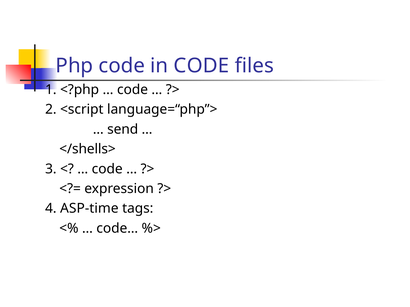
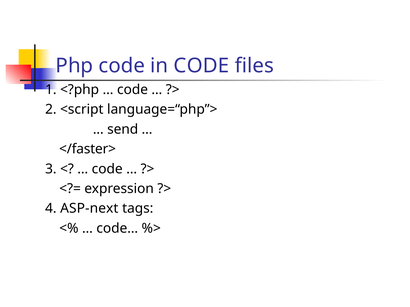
</shells>: </shells> -> </faster> (88, 149)
ASP-time: ASP-time -> ASP-next (89, 209)
